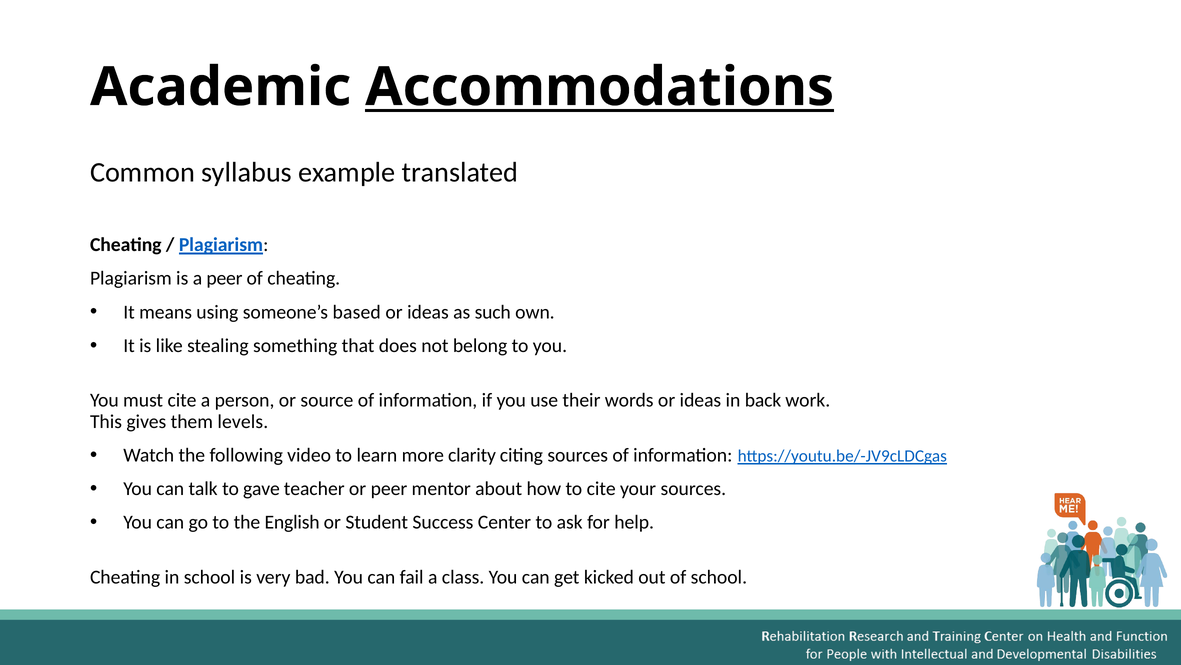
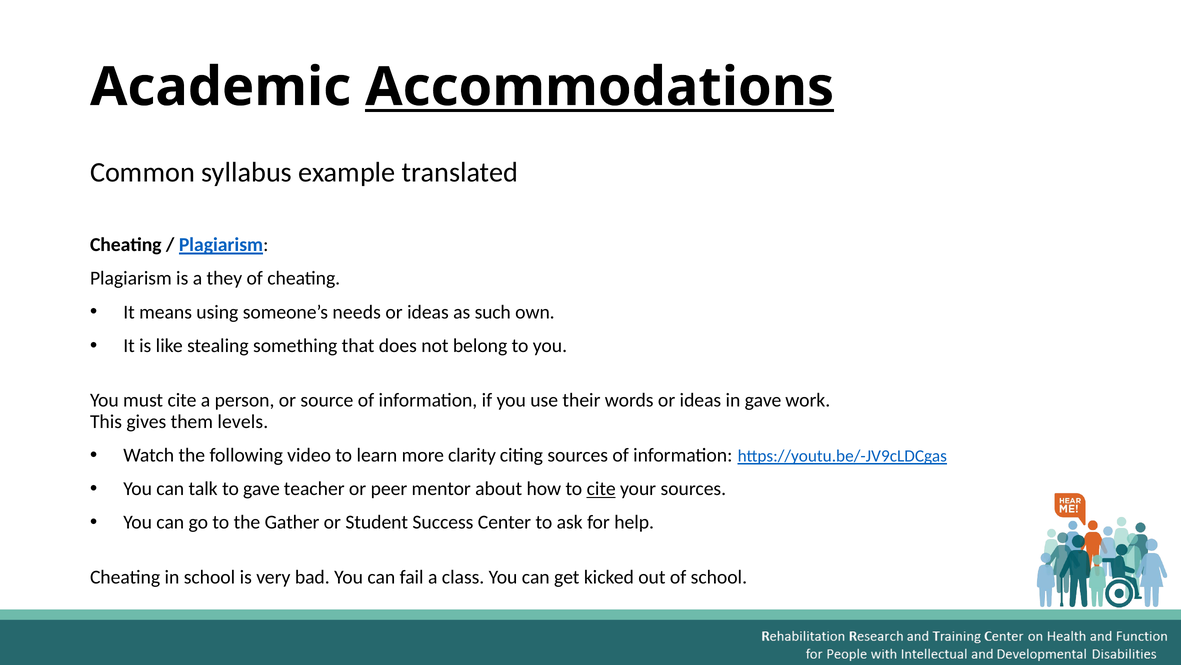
a peer: peer -> they (224, 278)
based: based -> needs (357, 312)
in back: back -> gave (763, 400)
cite underline: none -> present (601, 488)
English: English -> Gather (292, 522)
